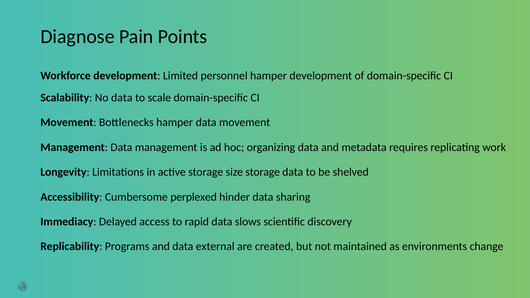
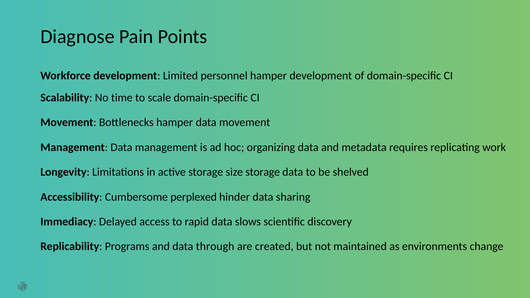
No data: data -> time (122, 98)
external: external -> through (215, 247)
